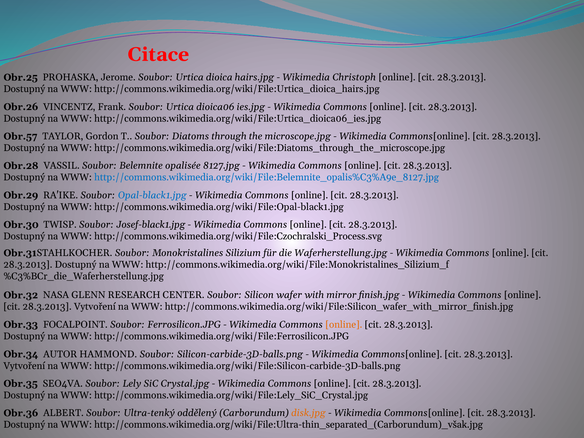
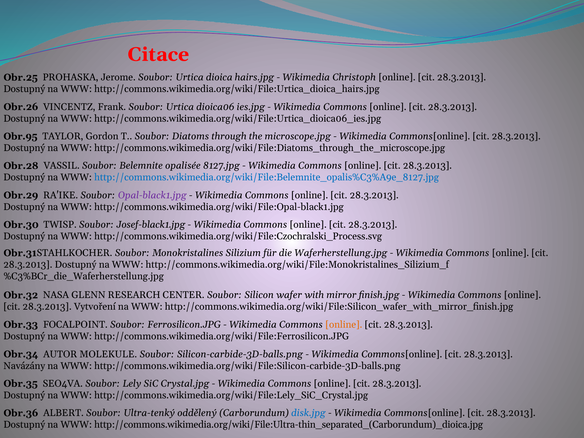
Obr.57: Obr.57 -> Obr.95 (20, 136)
Opal-black1.jpg colour: blue -> purple (152, 195)
HAMMOND: HAMMOND -> MOLEKULE (108, 354)
Vytvoření: Vytvoření -> Navázány (24, 366)
disk.jpg colour: orange -> blue (308, 413)
http://commons.wikimedia.org/wiki/File:Ultra-thin_separated_(Carborundum)_však.jpg: http://commons.wikimedia.org/wiki/File:Ultra-thin_separated_(Carborundum)_však.jpg -> http://commons.wikimedia.org/wiki/File:Ultra-thin_separated_(Carborundum)_dioica.jpg (289, 425)
